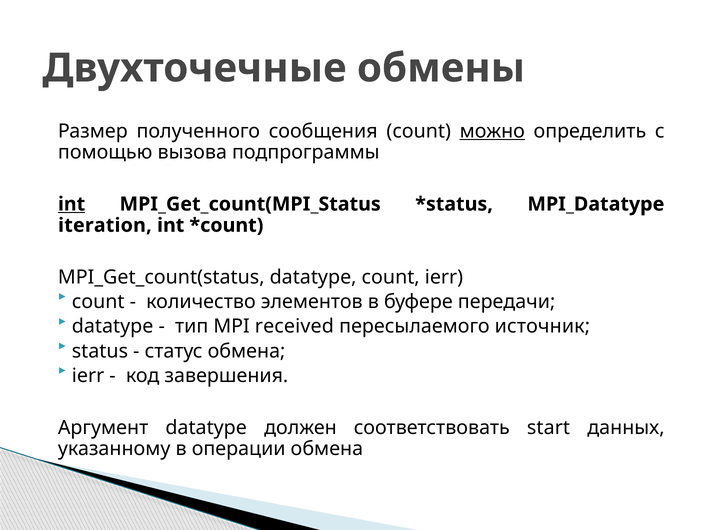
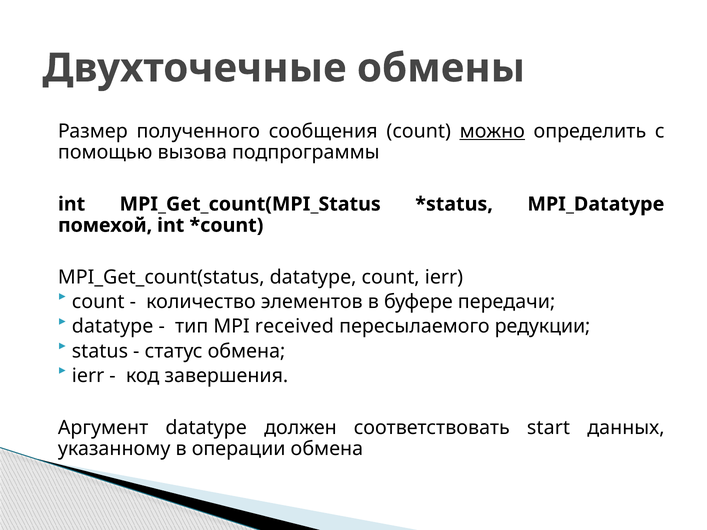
int underline: present -> none (72, 204)
iteration: iteration -> помехой (105, 225)
источник: источник -> редукции (543, 327)
